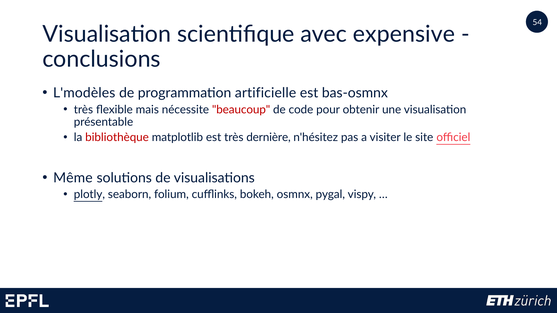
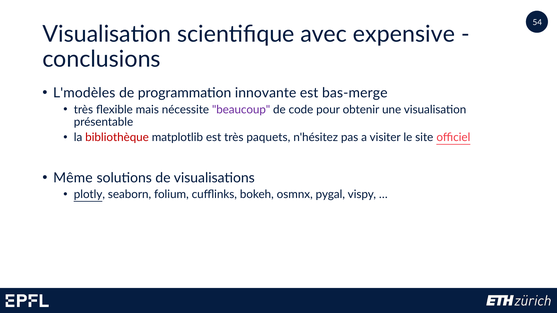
artificielle: artificielle -> innovante (266, 93)
bas-osmnx: bas-osmnx -> bas-merge (355, 93)
beaucoup colour: red -> purple (241, 110)
dernière: dernière -> paquets (268, 138)
